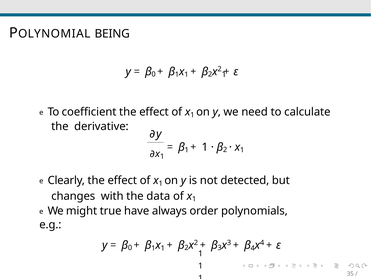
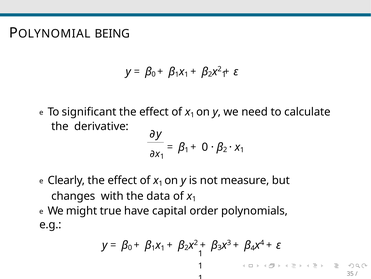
coefficient: coefficient -> significant (89, 112)
1: 1 -> 0 (205, 147)
detected: detected -> measure (245, 180)
always: always -> capital (169, 210)
